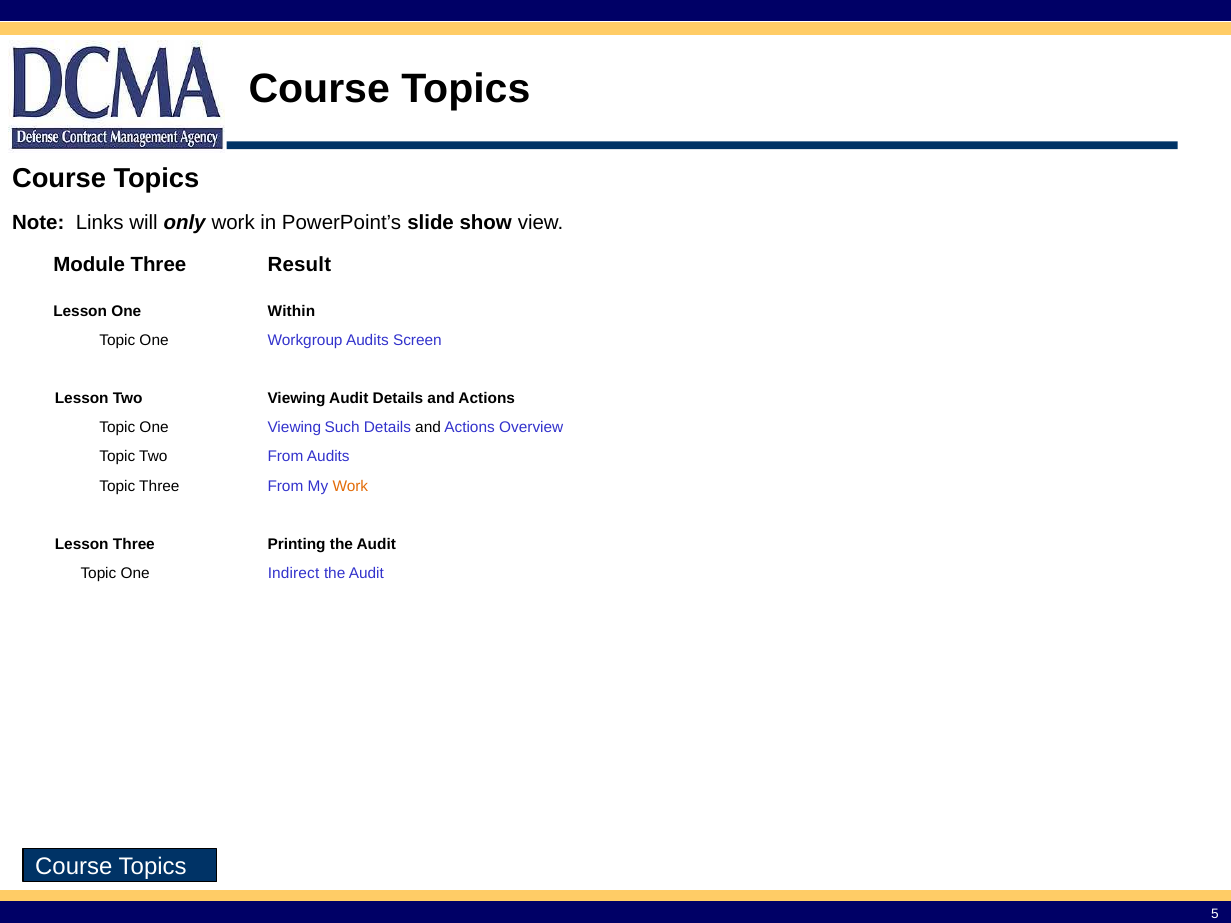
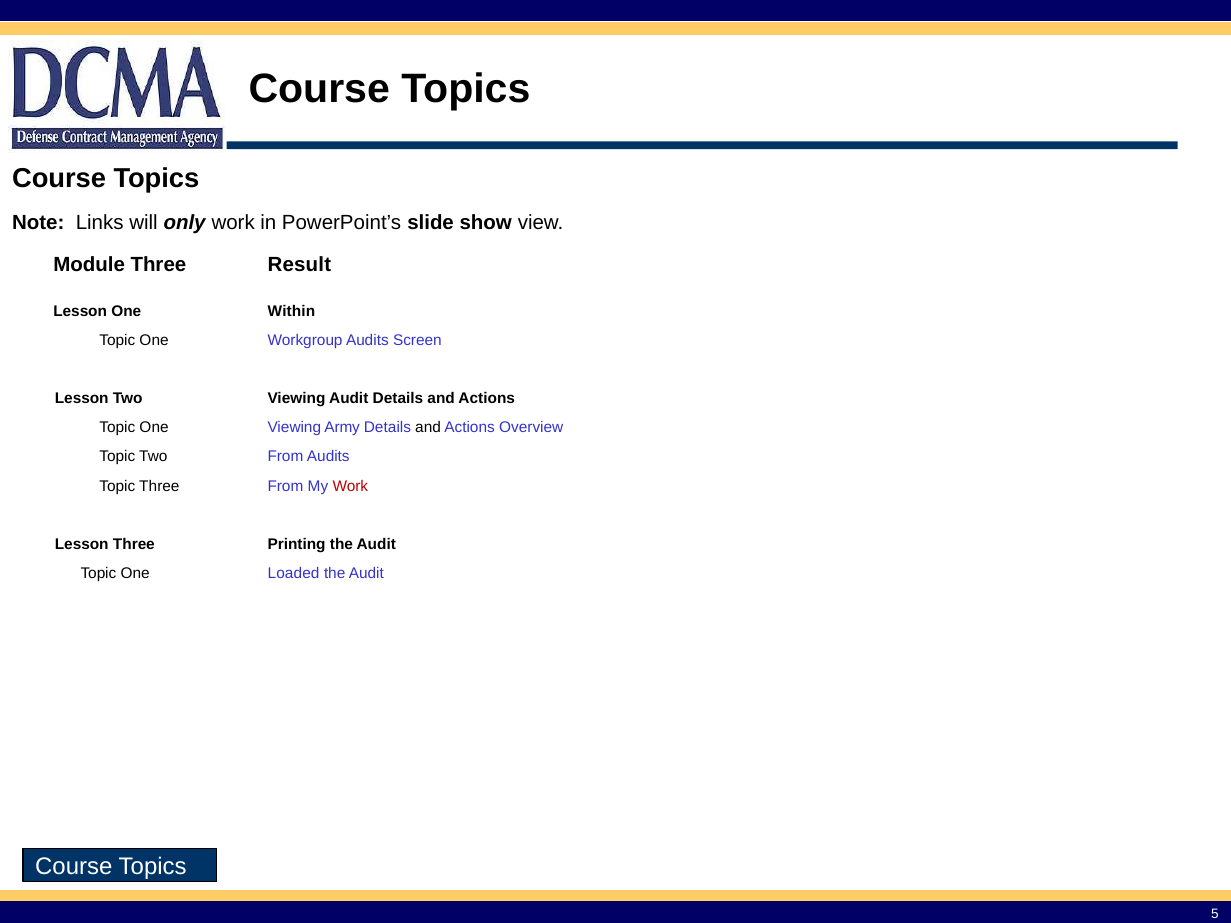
Such: Such -> Army (342, 428)
Work colour: orange -> red (350, 486)
Indirect: Indirect -> Loaded (294, 574)
